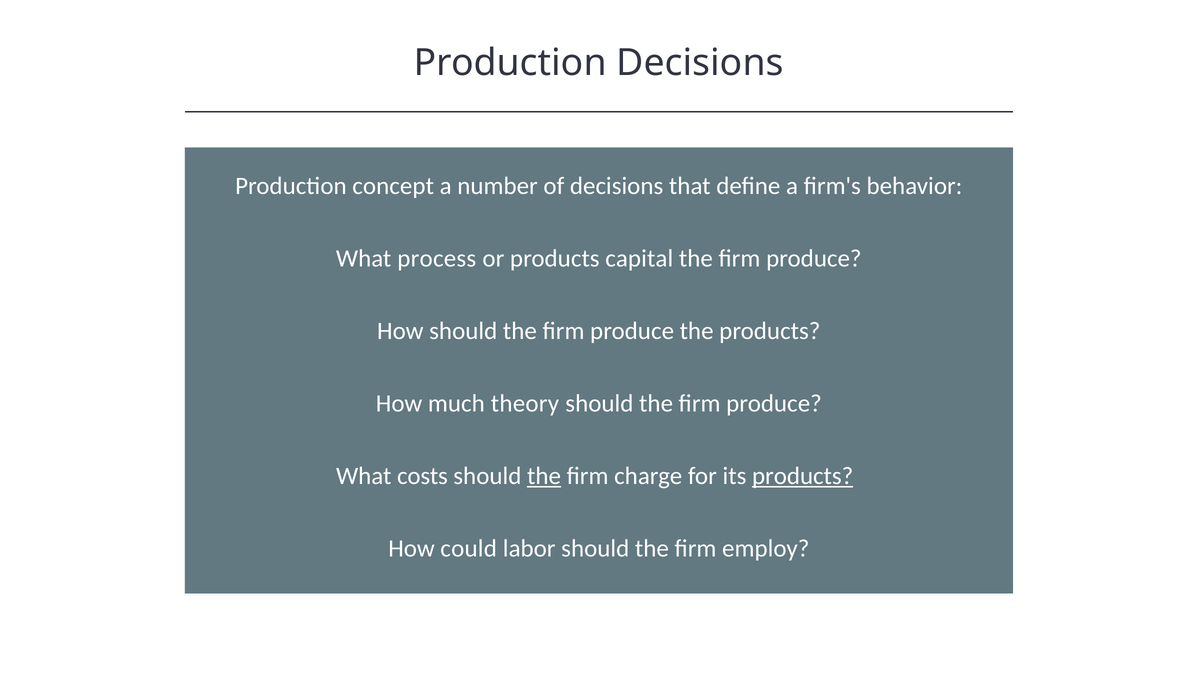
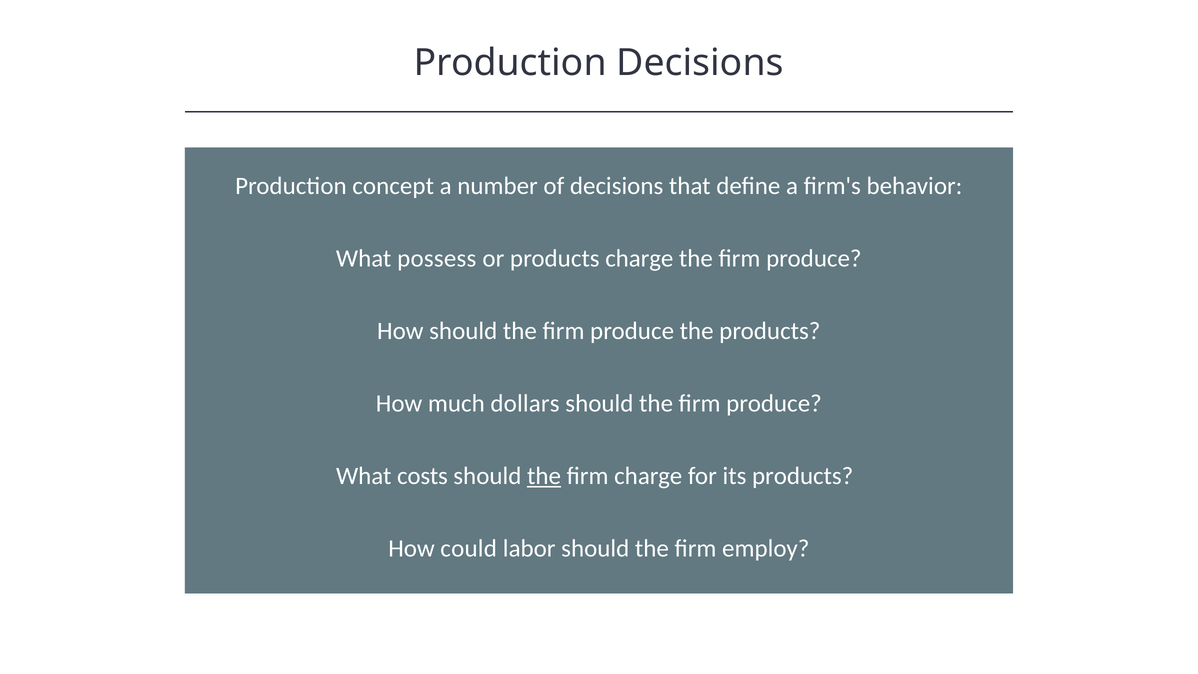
process: process -> possess (437, 259)
products capital: capital -> charge (639, 259)
theory: theory -> dollars (525, 403)
products underline: present -> none (803, 476)
